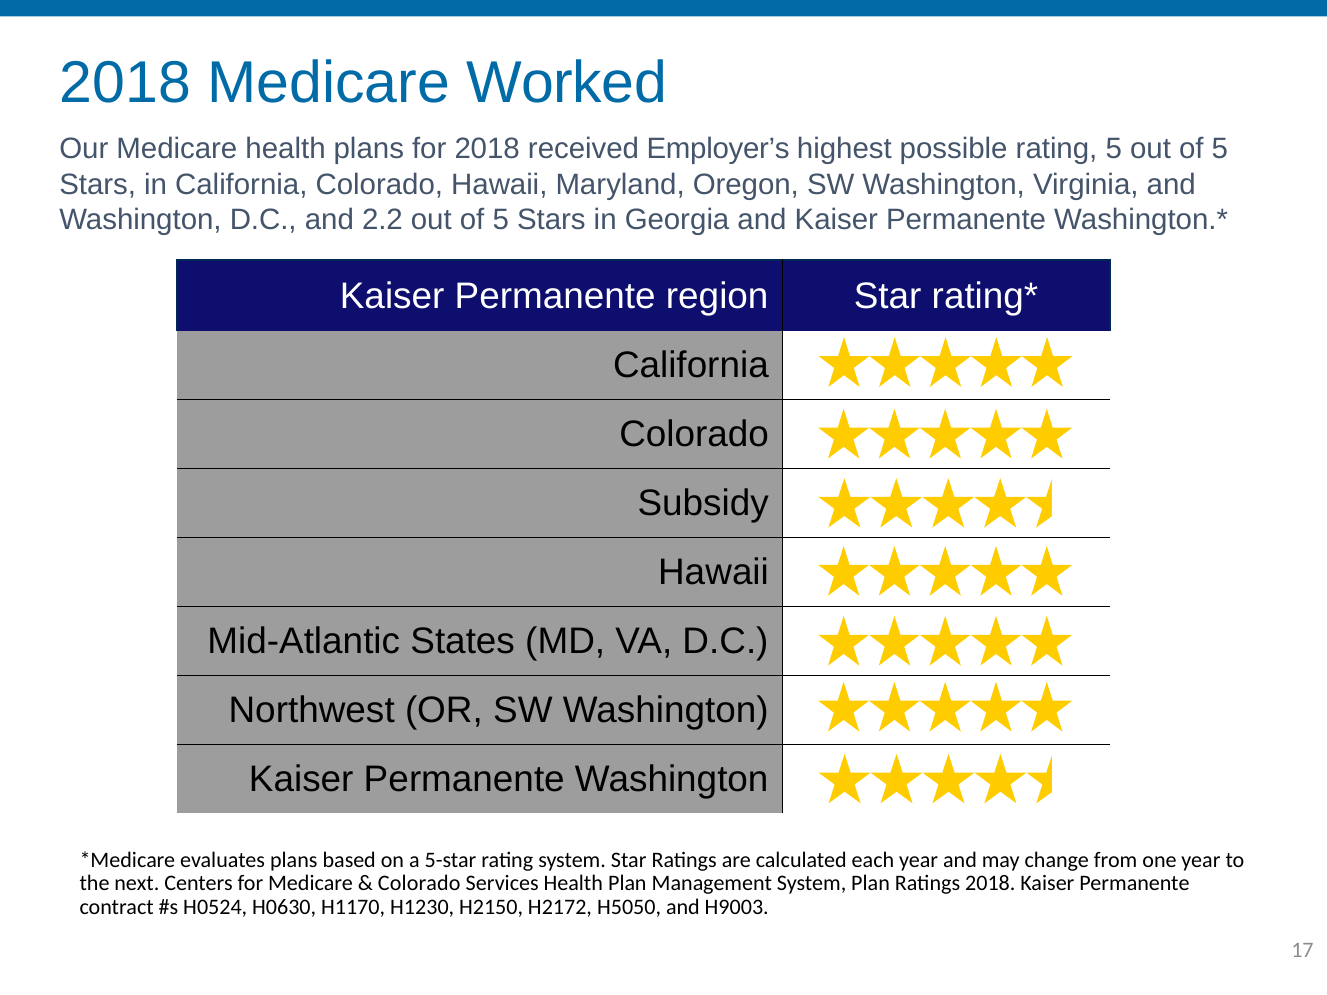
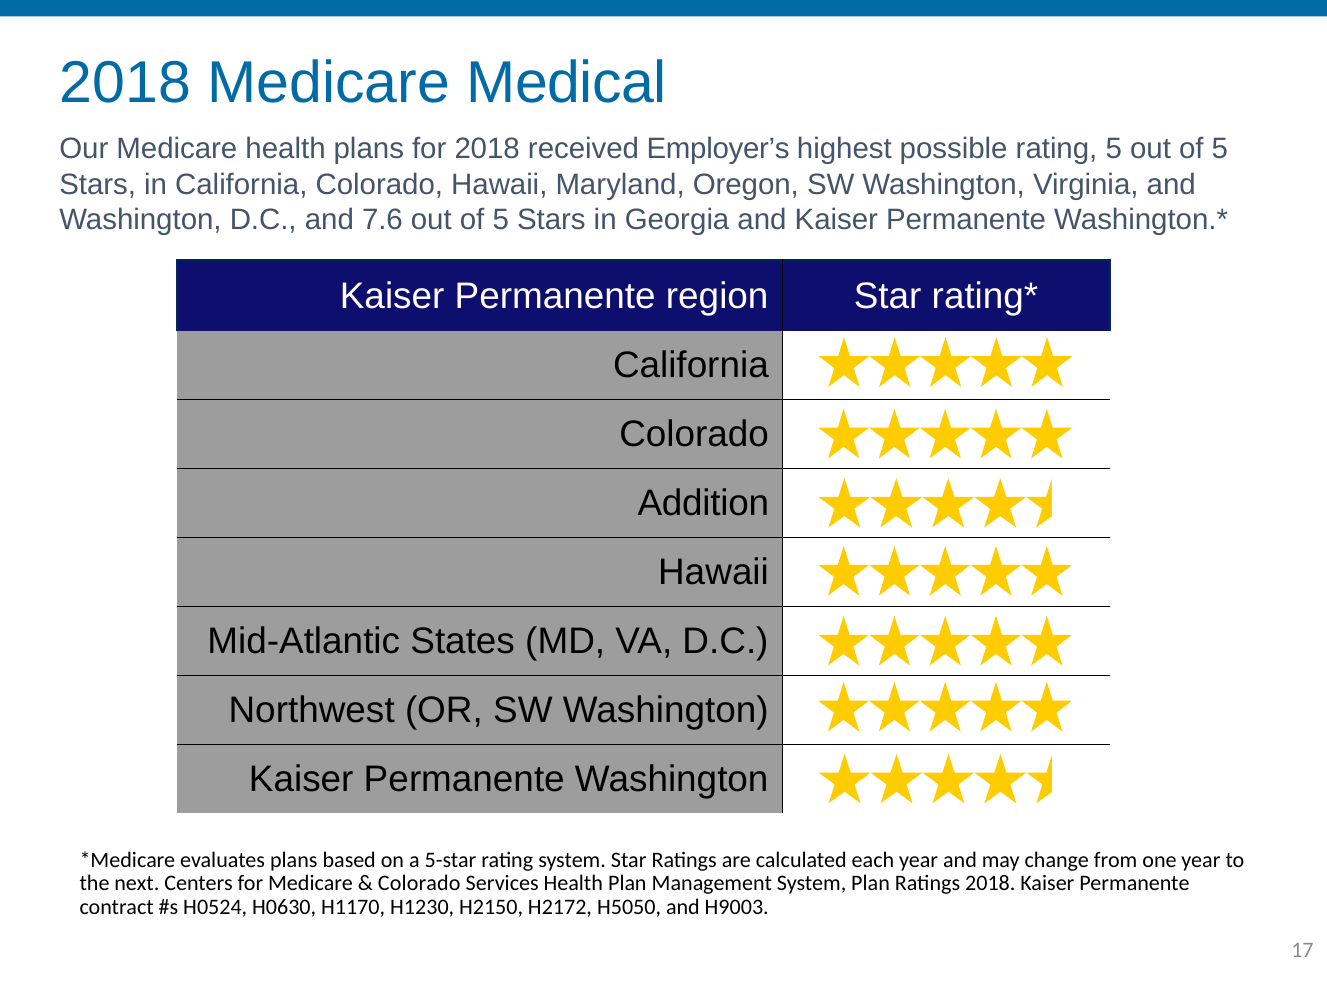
Worked: Worked -> Medical (567, 84)
2.2: 2.2 -> 7.6 (382, 220)
Subsidy: Subsidy -> Addition (703, 504)
